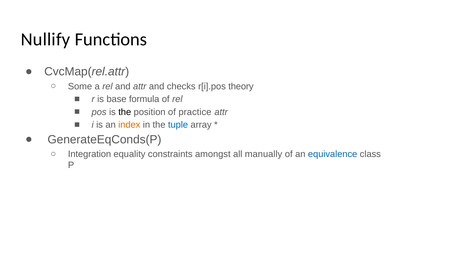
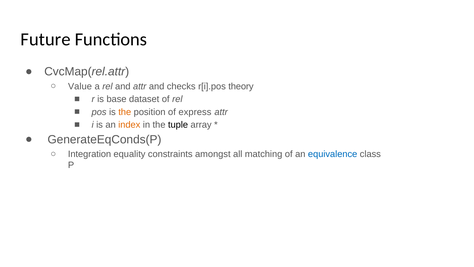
Nullify: Nullify -> Future (46, 39)
Some: Some -> Value (80, 86)
formula: formula -> dataset (144, 99)
the colour: black -> orange (125, 112)
practice: practice -> express (195, 112)
tuple colour: blue -> black (178, 125)
manually: manually -> matching (264, 154)
